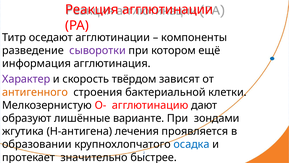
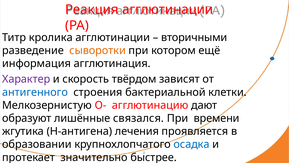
оседают: оседают -> кролика (51, 37)
компоненты: компоненты -> вторичными (194, 37)
сыворотки colour: purple -> orange (98, 50)
антигенного colour: orange -> blue (35, 92)
варианте: варианте -> связался (139, 118)
зондами: зондами -> времени (217, 118)
